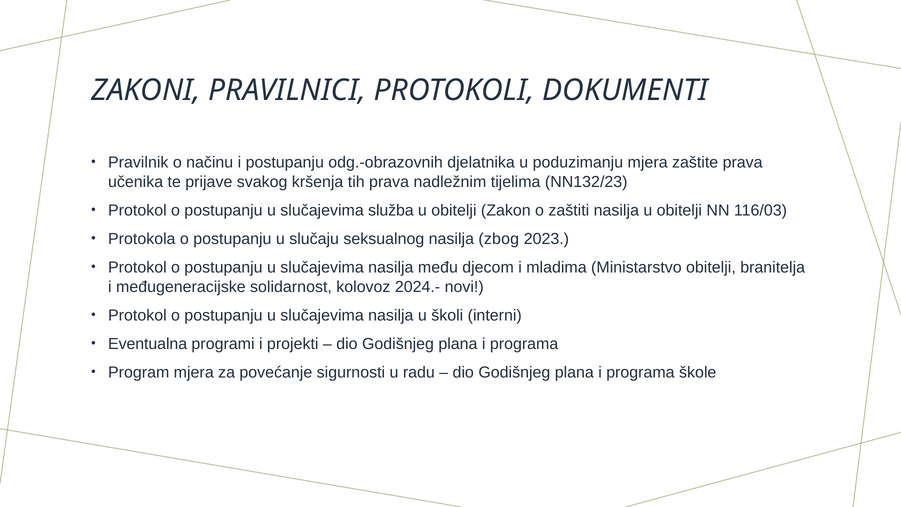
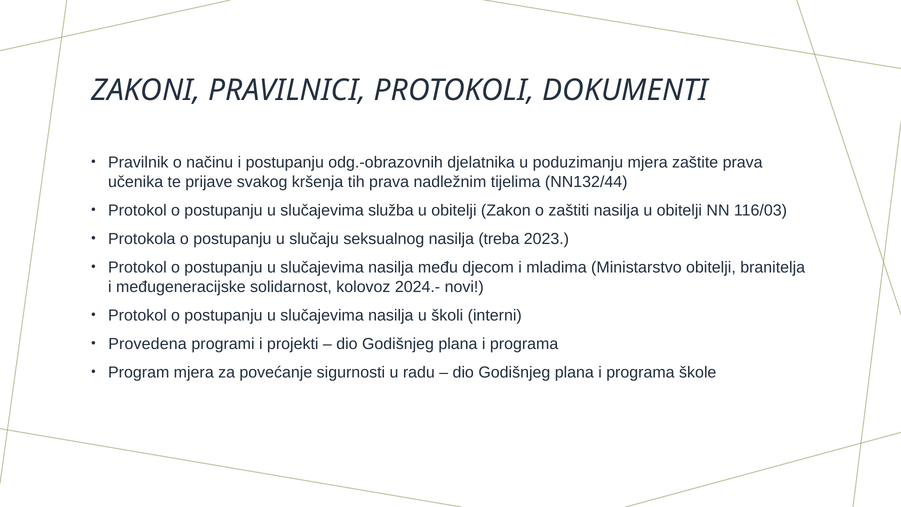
NN132/23: NN132/23 -> NN132/44 (586, 182)
zbog: zbog -> treba (499, 239)
Eventualna: Eventualna -> Provedena (147, 344)
